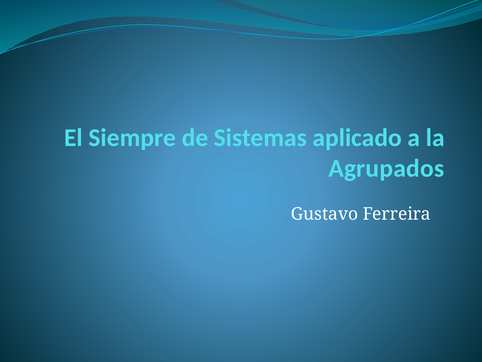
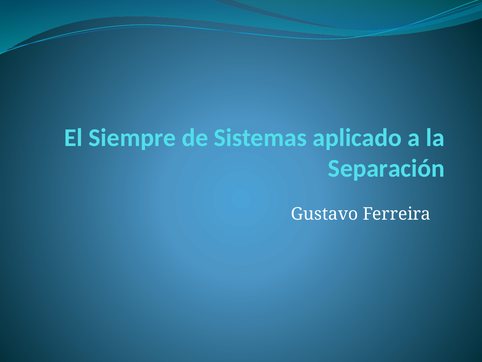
Agrupados: Agrupados -> Separación (386, 168)
